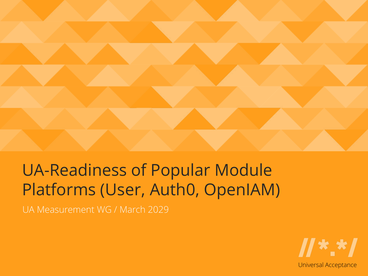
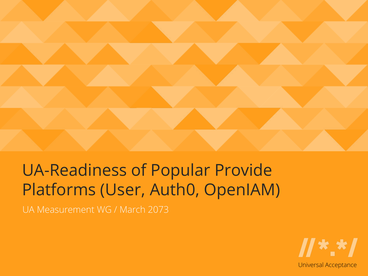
Module: Module -> Provide (244, 170)
2029: 2029 -> 2073 (158, 210)
